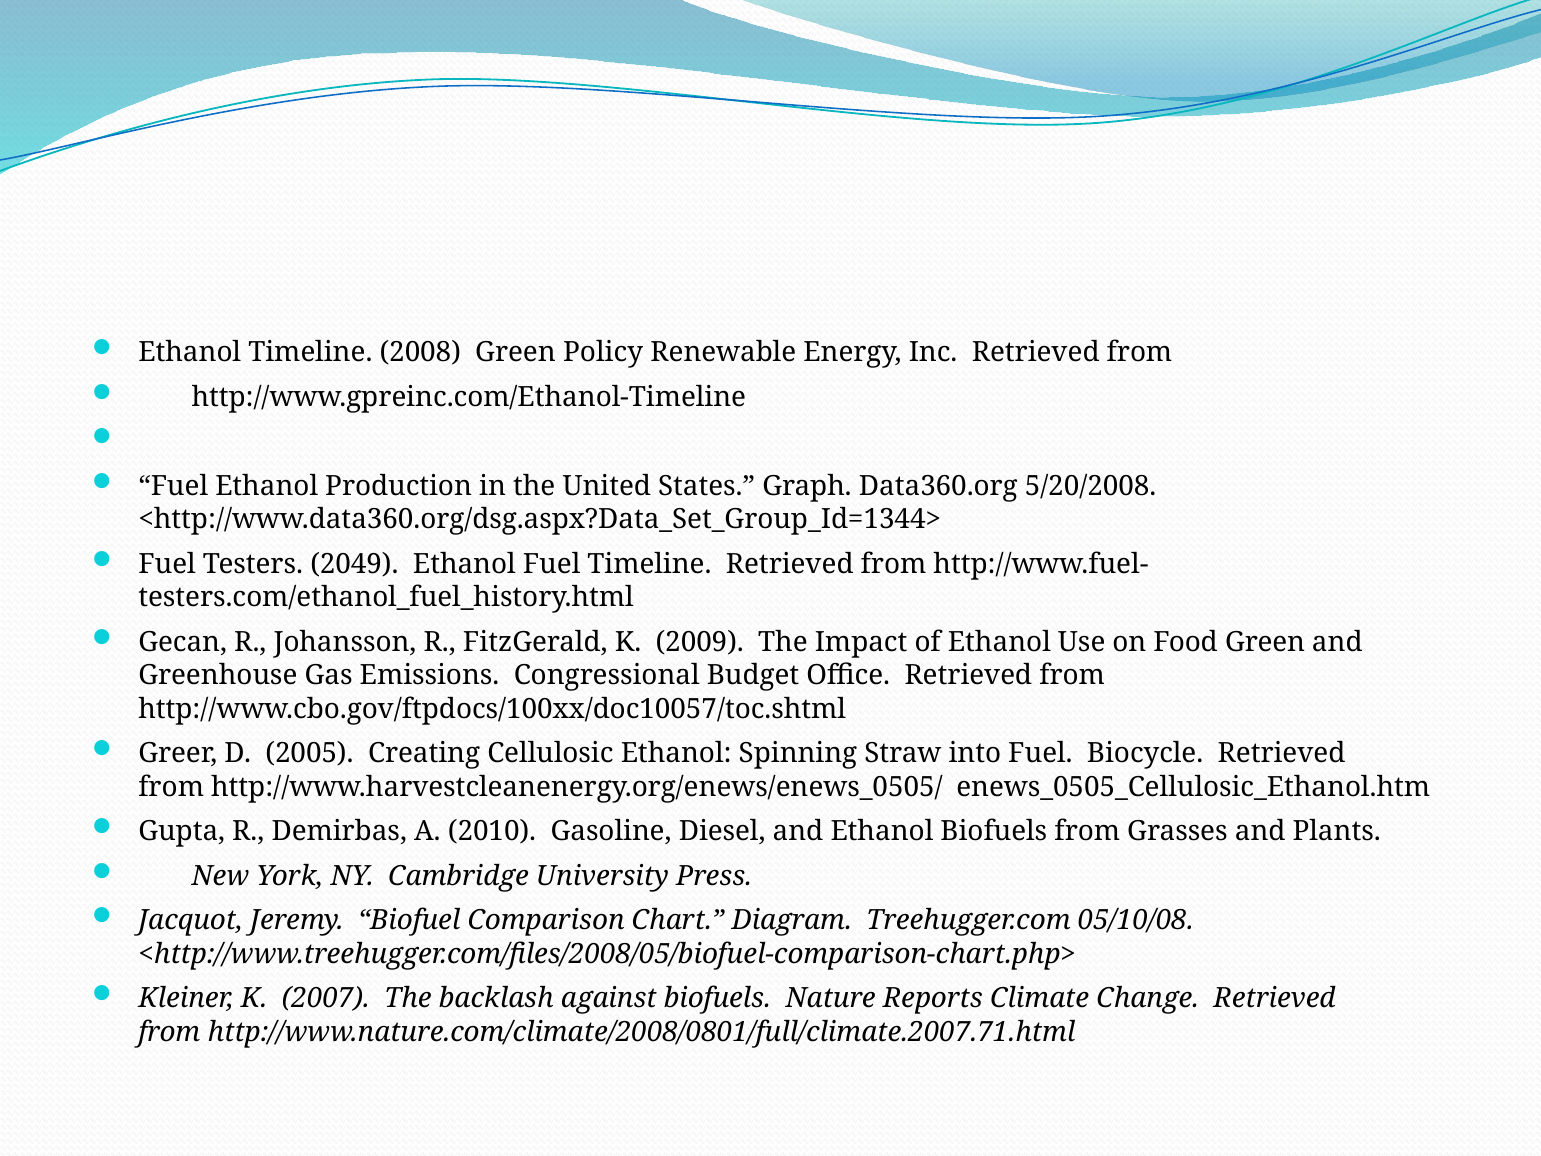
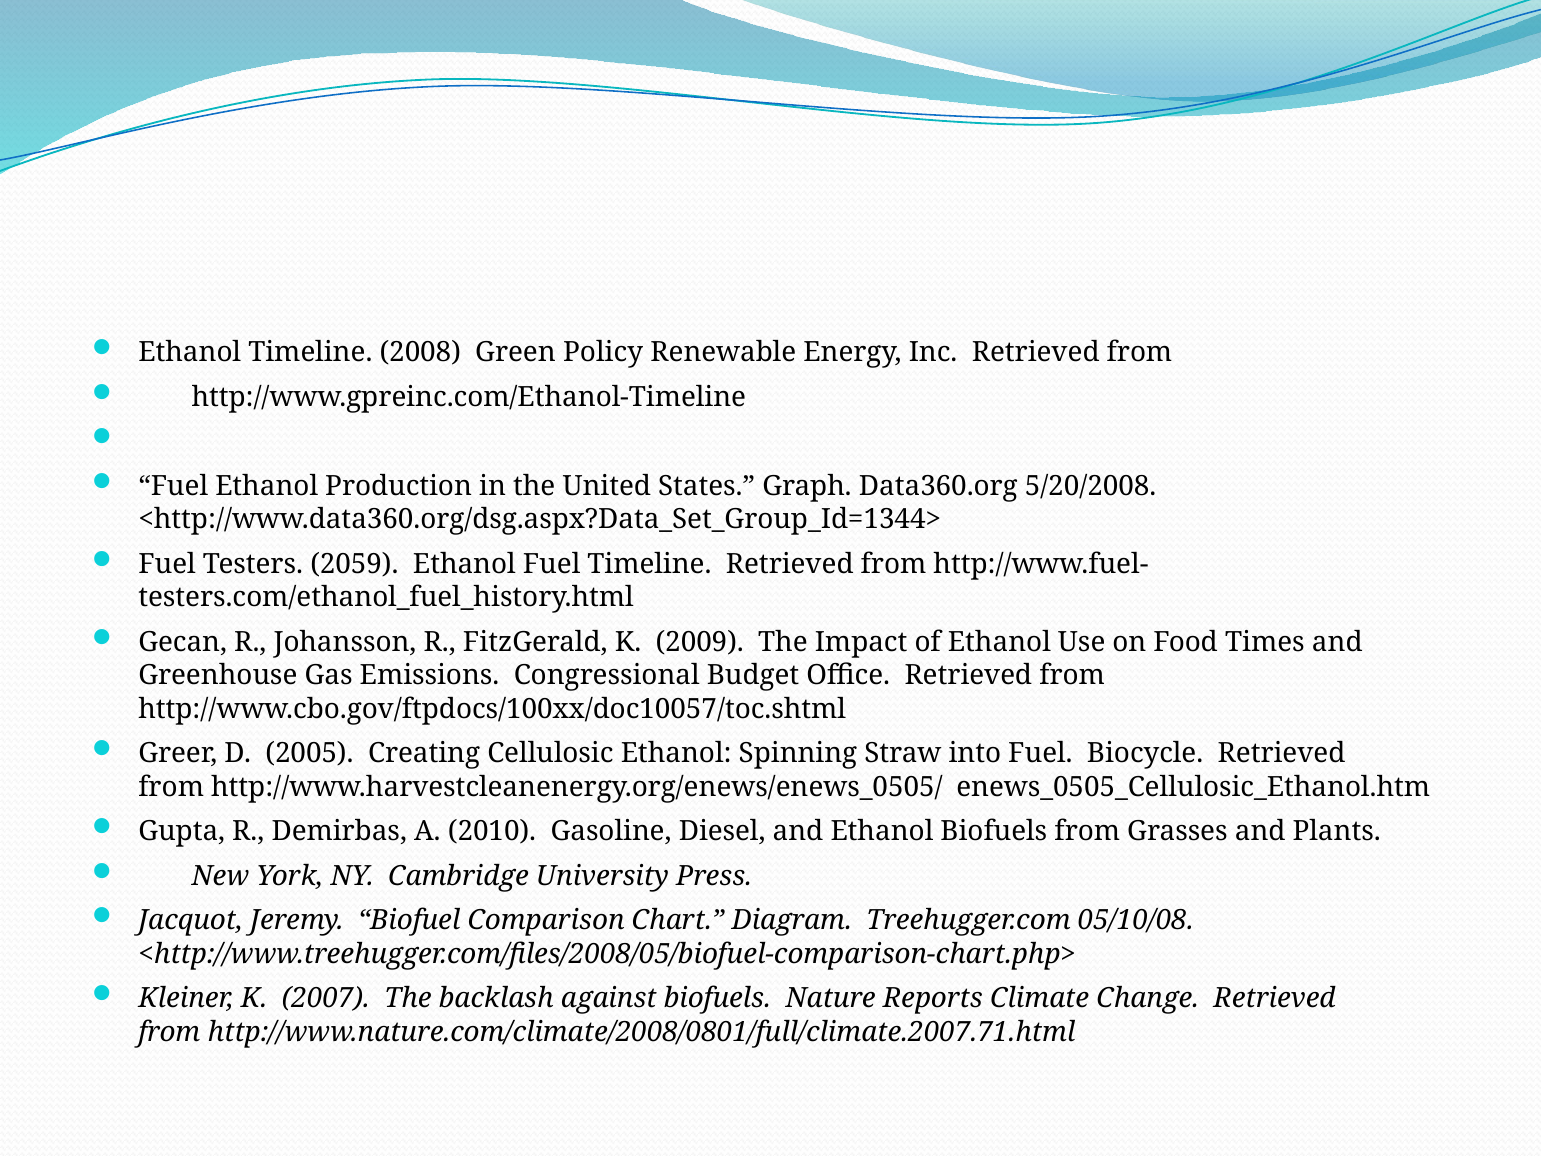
2049: 2049 -> 2059 (354, 564)
Food Green: Green -> Times (1265, 642)
